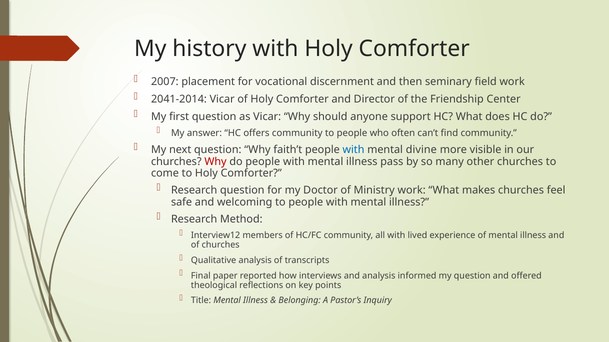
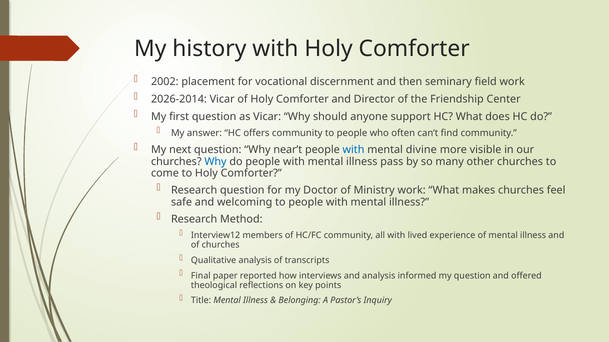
2007: 2007 -> 2002 (165, 82)
2041-2014: 2041-2014 -> 2026-2014 (179, 99)
faith’t: faith’t -> near’t (288, 150)
Why colour: red -> blue (216, 162)
